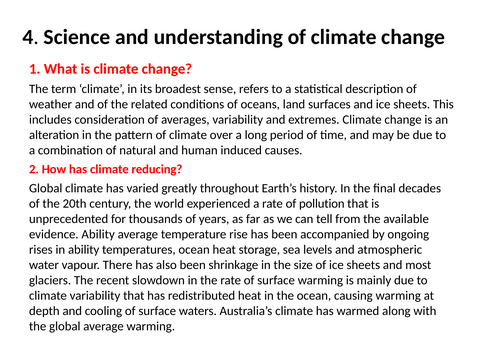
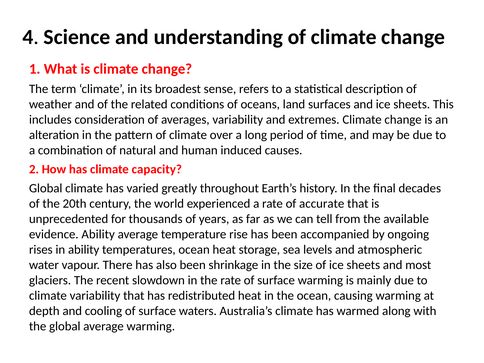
reducing: reducing -> capacity (157, 169)
pollution: pollution -> accurate (322, 204)
